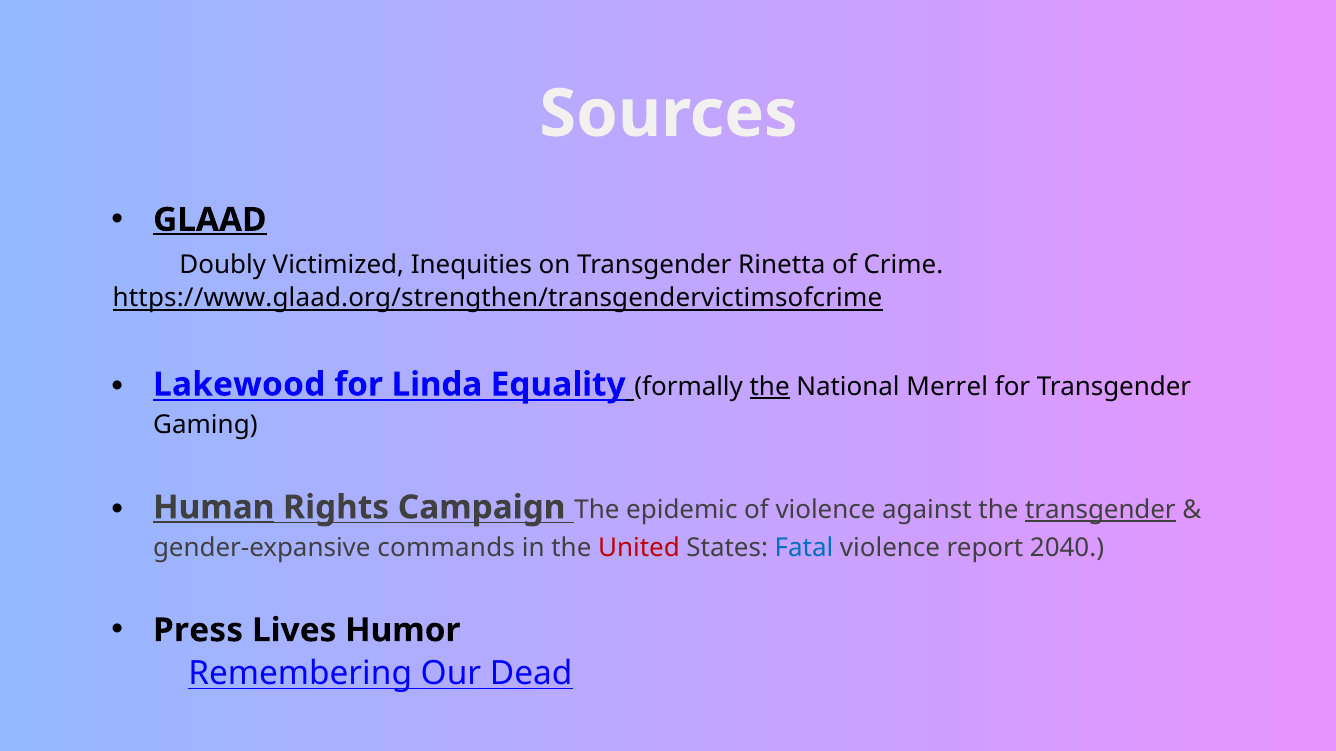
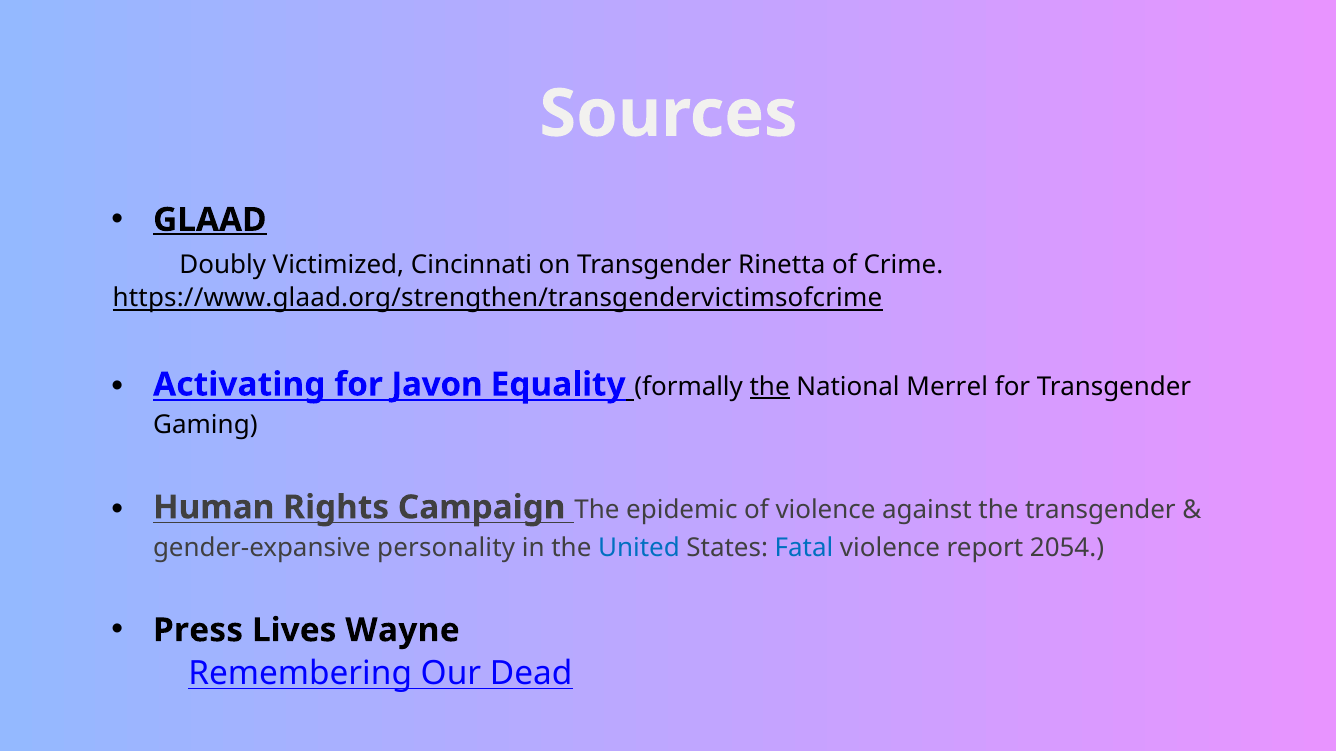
Inequities: Inequities -> Cincinnati (471, 266)
Lakewood: Lakewood -> Activating (239, 385)
Linda: Linda -> Javon (437, 385)
Human underline: present -> none (214, 508)
transgender underline: present -> none (1100, 510)
commands: commands -> personality (446, 548)
United colour: red -> blue (639, 548)
2040: 2040 -> 2054 (1067, 548)
Humor: Humor -> Wayne (403, 631)
